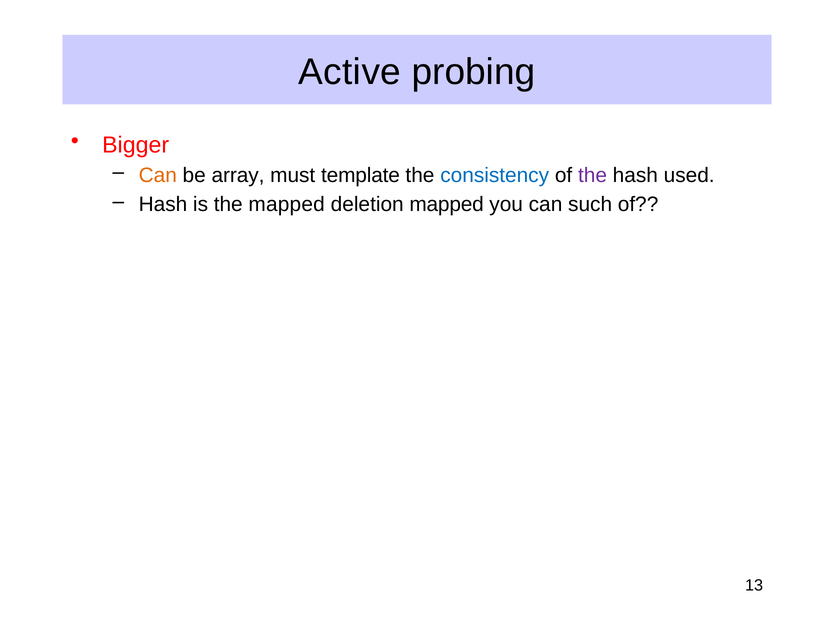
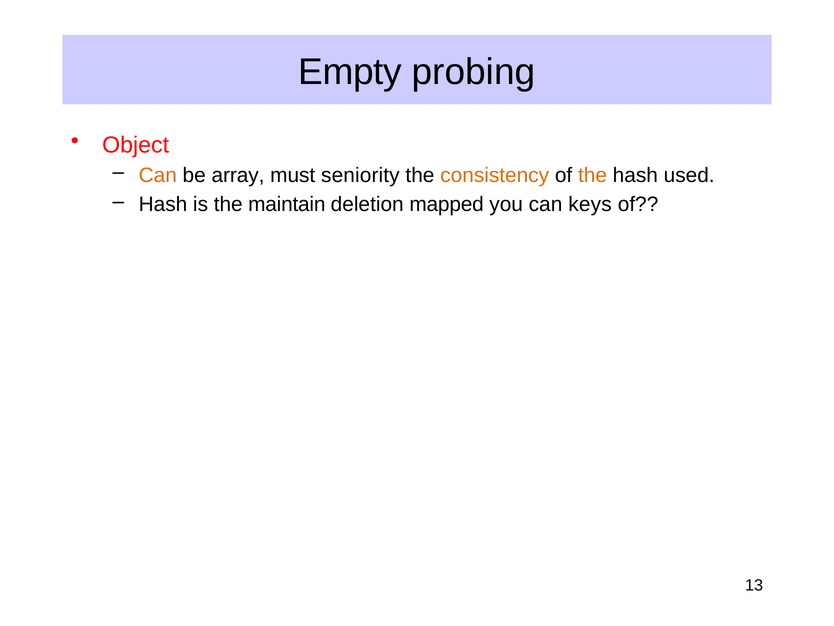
Active: Active -> Empty (350, 72)
Bigger: Bigger -> Object (136, 145)
template: template -> seniority (360, 175)
consistency colour: blue -> orange (495, 175)
the colour: purple -> orange (593, 175)
the mapped: mapped -> maintain (287, 204)
such: such -> keys (590, 204)
